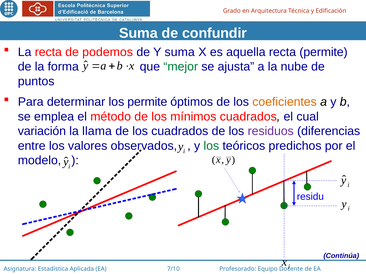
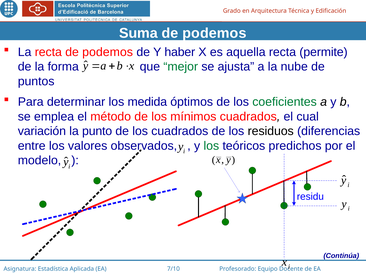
confundir: confundir -> podemos (214, 33)
Y suma: suma -> haber (180, 52)
los permite: permite -> medida (147, 102)
coeficientes colour: orange -> green (285, 102)
llama: llama -> punto (97, 131)
residuos colour: purple -> black (271, 131)
